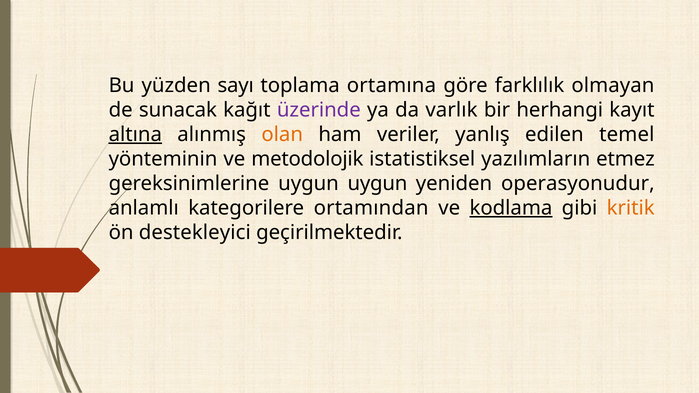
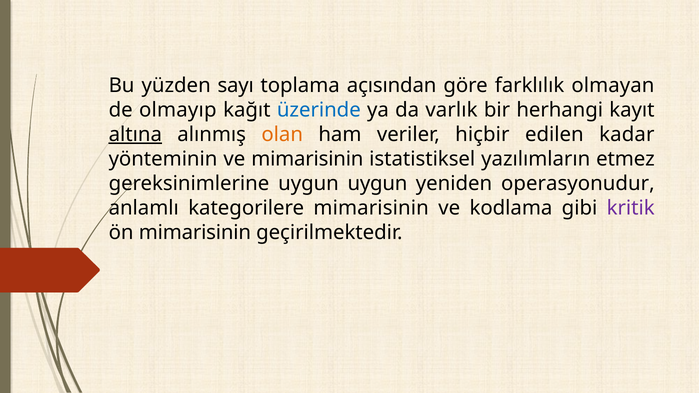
ortamına: ortamına -> açısından (392, 86)
sunacak: sunacak -> olmayıp (178, 110)
üzerinde colour: purple -> blue (319, 110)
yanlış: yanlış -> hiçbir (482, 135)
temel: temel -> kadar (627, 135)
ve metodolojik: metodolojik -> mimarisinin (307, 159)
kategorilere ortamından: ortamından -> mimarisinin (371, 208)
kodlama underline: present -> none (511, 208)
kritik colour: orange -> purple (631, 208)
ön destekleyici: destekleyici -> mimarisinin (195, 233)
